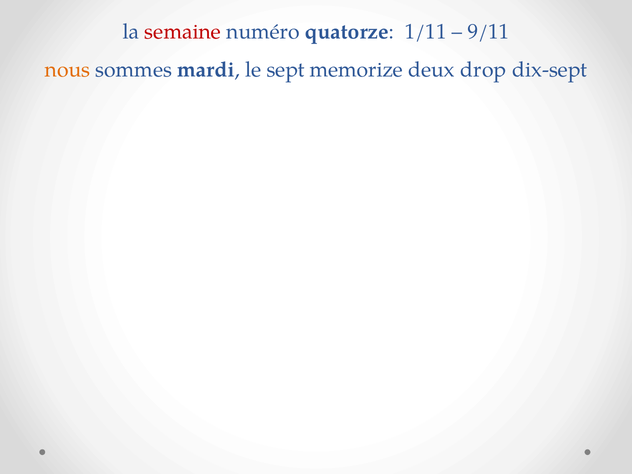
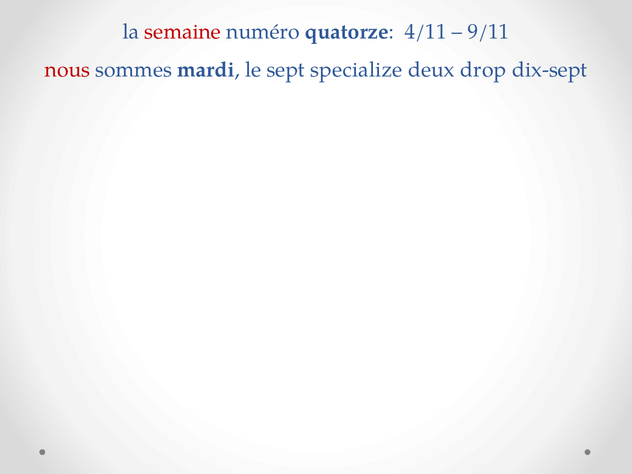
1/11: 1/11 -> 4/11 (426, 32)
nous colour: orange -> red (67, 70)
memorize: memorize -> specialize (356, 70)
